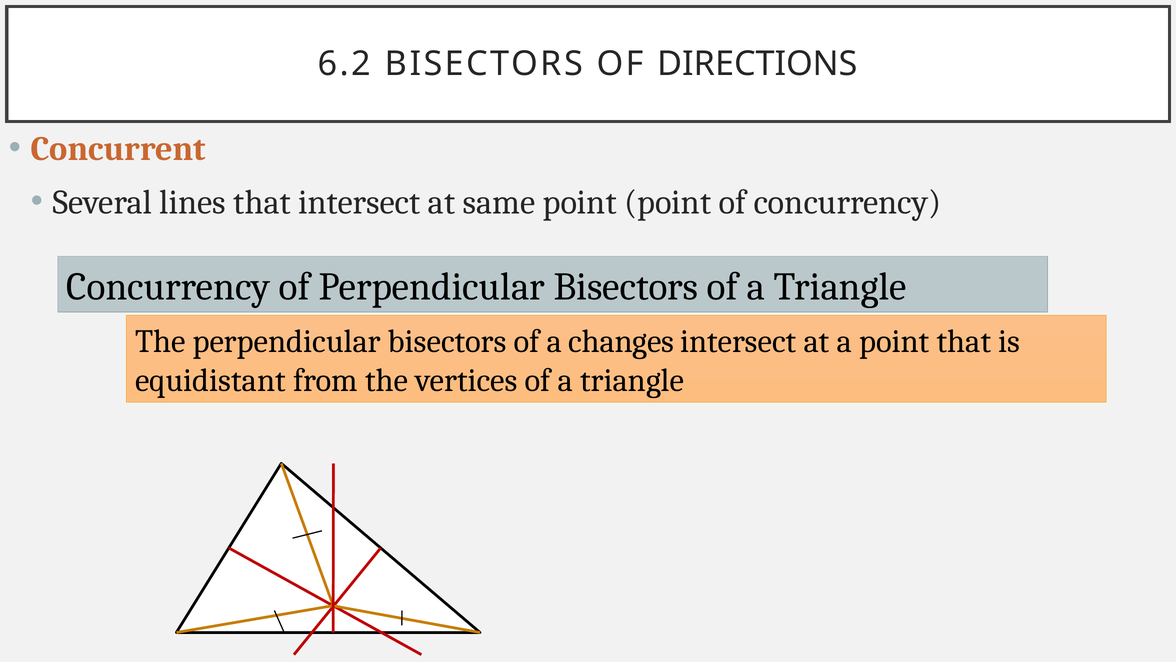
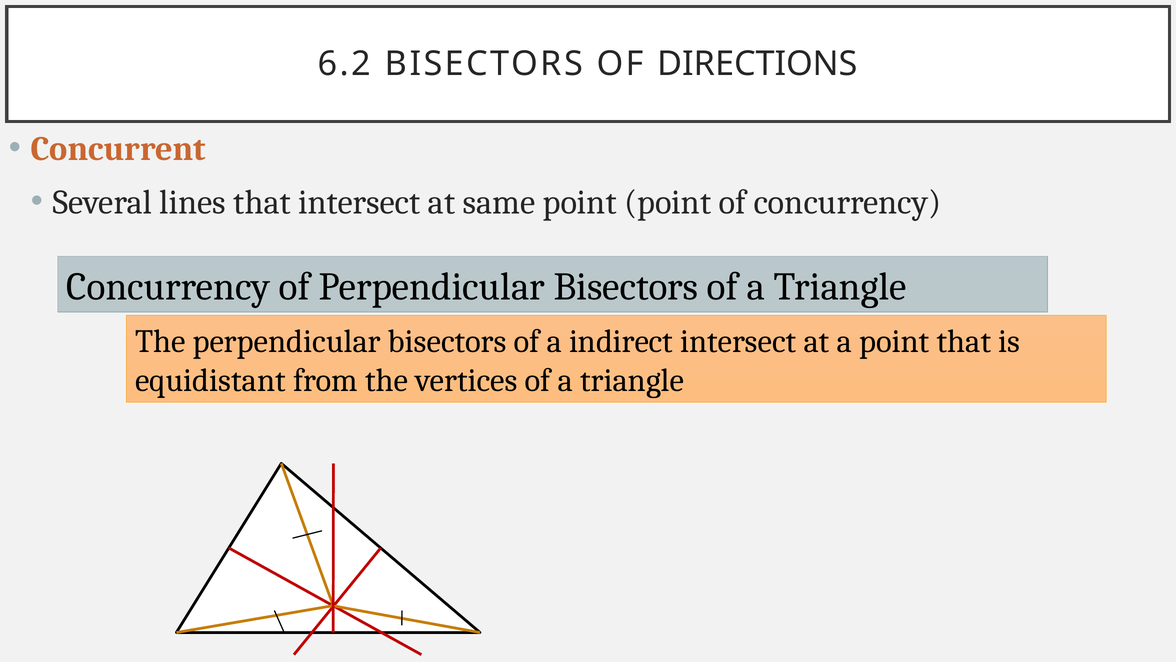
changes: changes -> indirect (621, 341)
